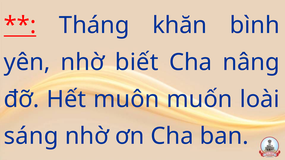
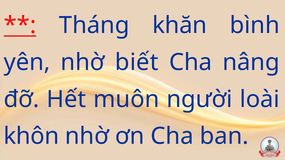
muốn: muốn -> người (200, 99)
sáng: sáng -> khôn (31, 136)
